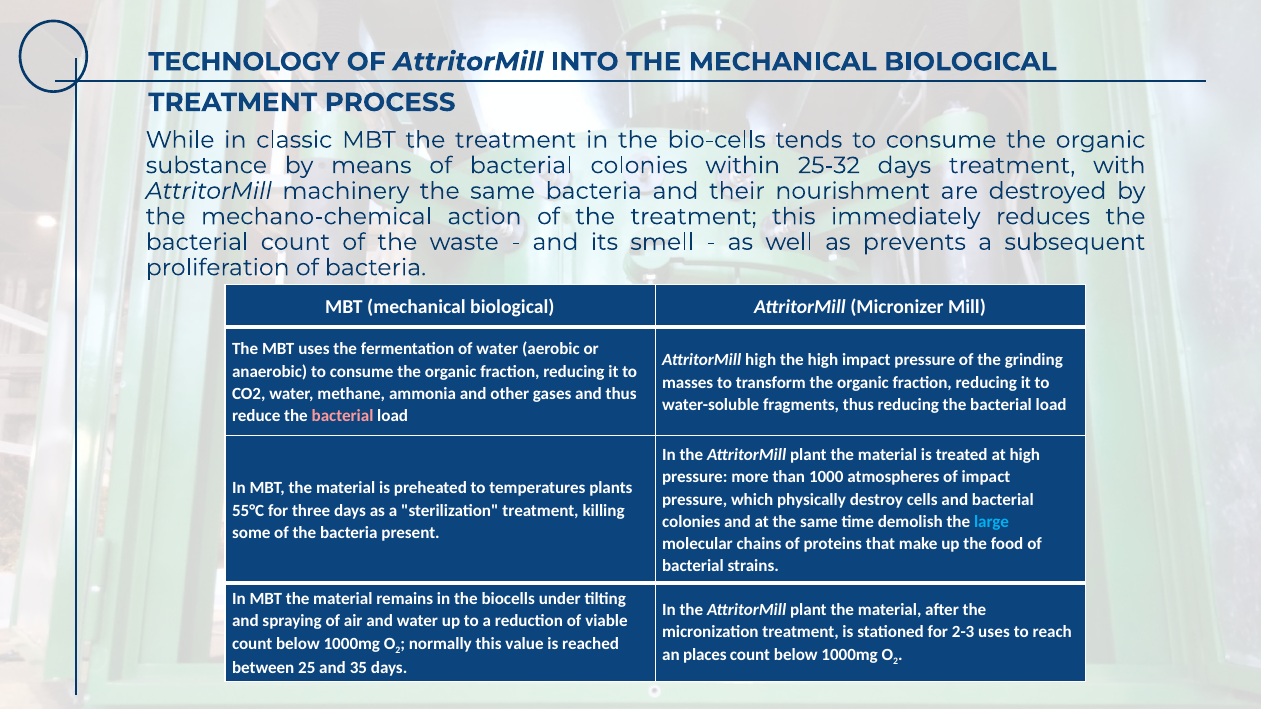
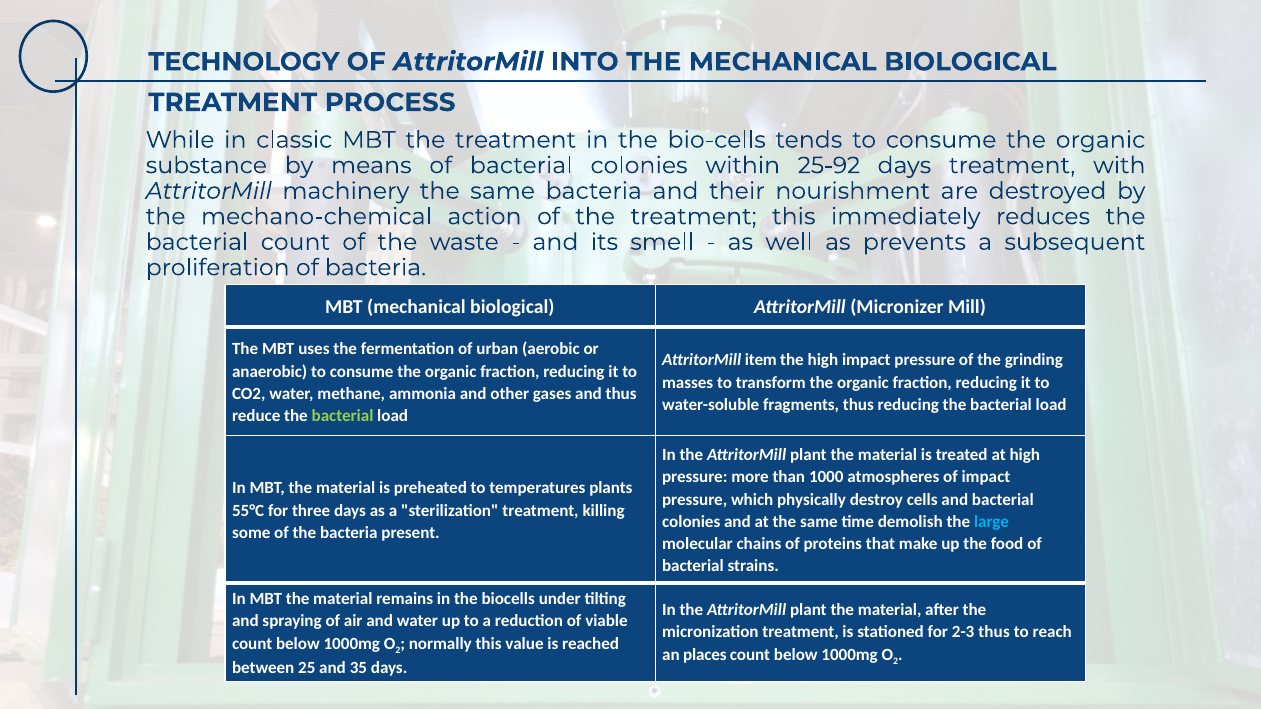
25-32: 25-32 -> 25-92 (829, 166)
of water: water -> urban (497, 349)
AttritorMill high: high -> item (761, 360)
bacterial colour: pink -> light green (343, 416)
2-3 uses: uses -> thus (994, 633)
